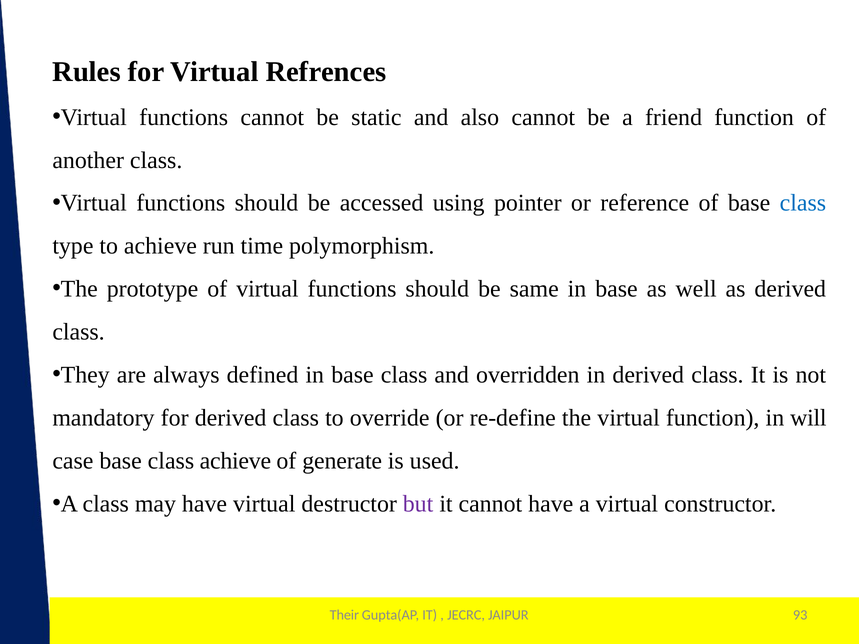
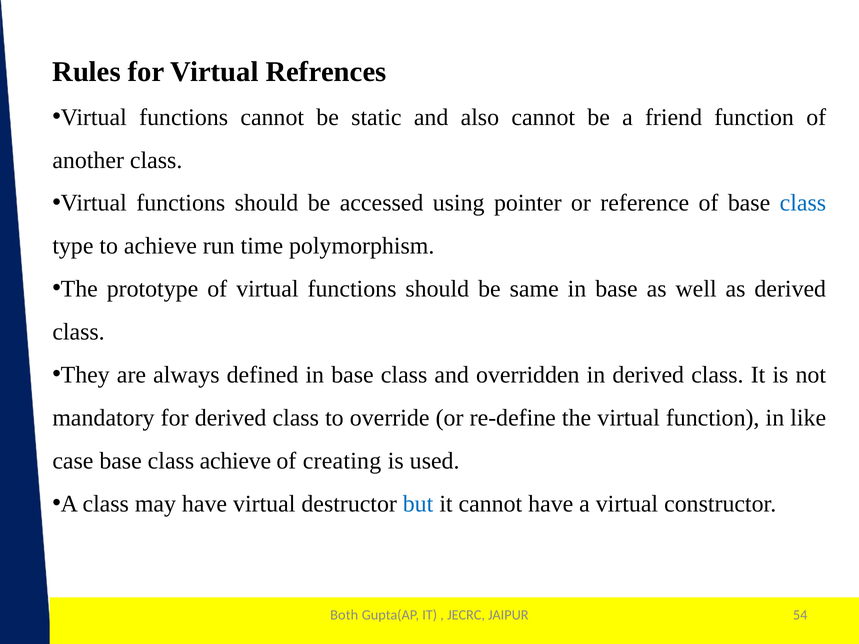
will: will -> like (808, 418)
generate: generate -> creating (342, 461)
but colour: purple -> blue (418, 504)
Their: Their -> Both (344, 615)
93: 93 -> 54 (800, 615)
